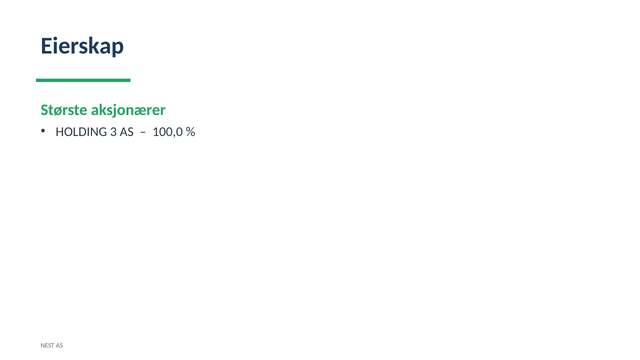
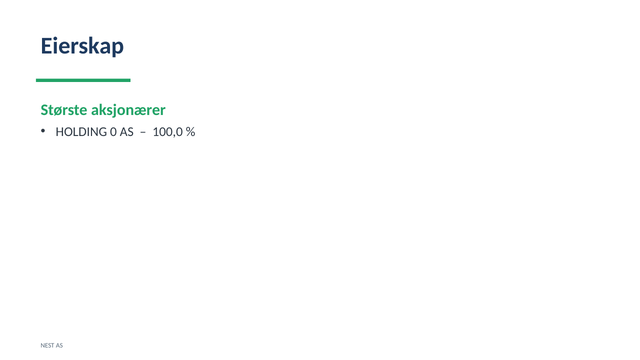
3: 3 -> 0 (113, 132)
